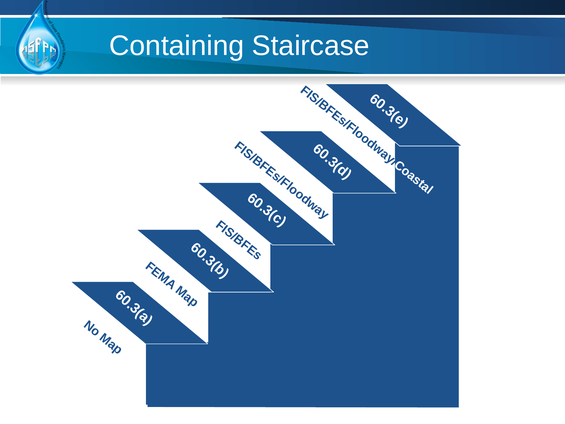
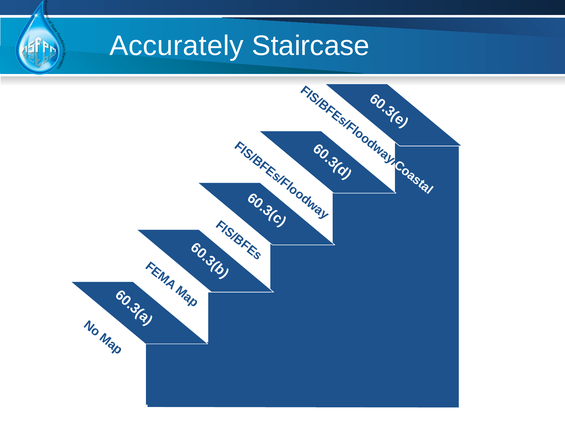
Containing: Containing -> Accurately (177, 46)
